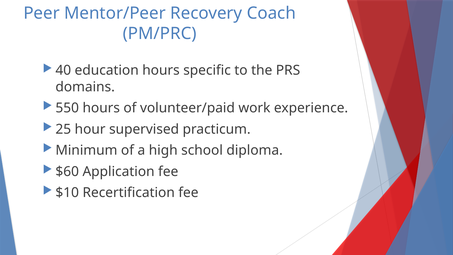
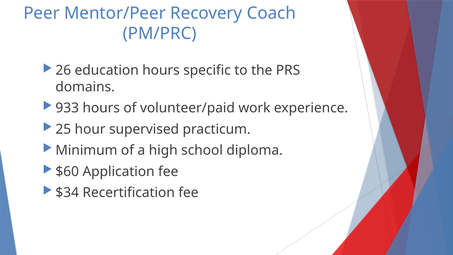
40: 40 -> 26 (63, 70)
550: 550 -> 933 (67, 108)
$10: $10 -> $34 (67, 193)
